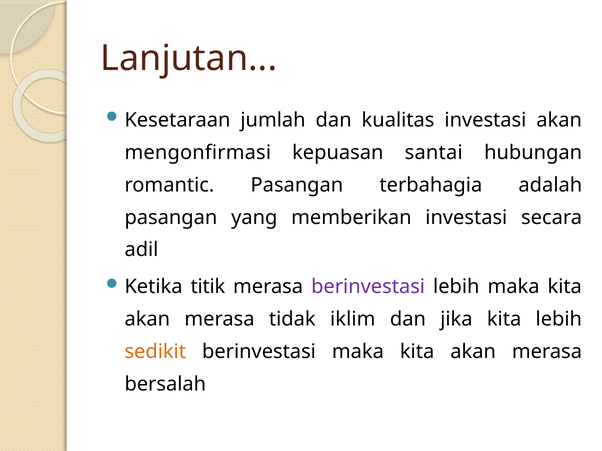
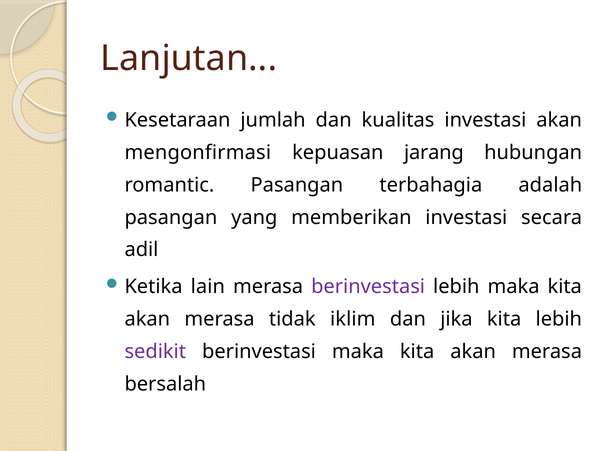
santai: santai -> jarang (434, 153)
titik: titik -> lain (208, 287)
sedikit colour: orange -> purple (155, 352)
